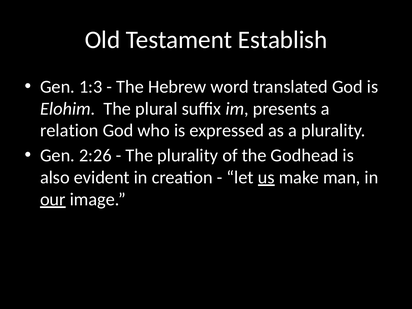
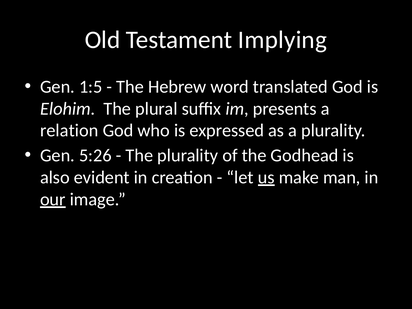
Establish: Establish -> Implying (282, 40)
1:3: 1:3 -> 1:5 (91, 87)
2:26: 2:26 -> 5:26 (95, 155)
